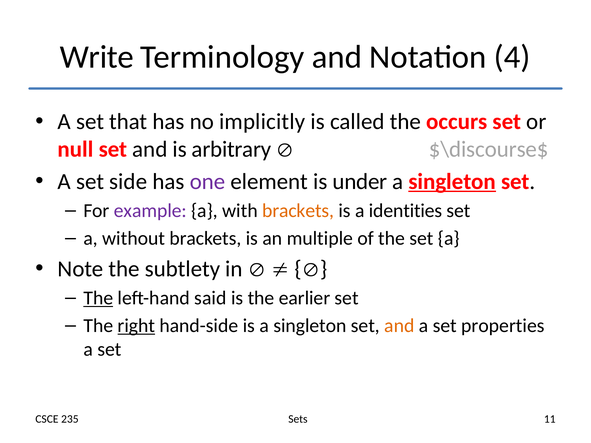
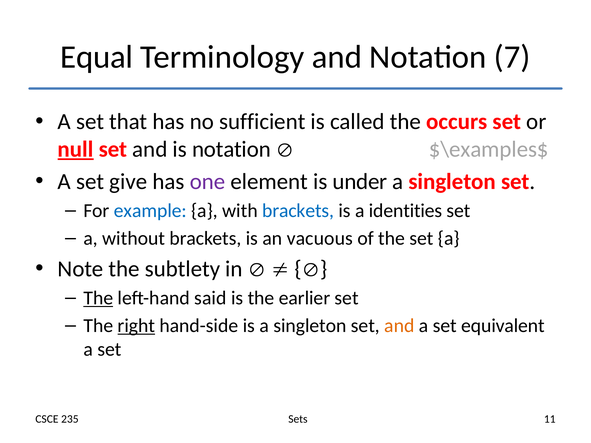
Write: Write -> Equal (97, 57)
4: 4 -> 7 (512, 57)
implicitly: implicitly -> sufficient (262, 122)
null underline: none -> present (76, 149)
is arbitrary: arbitrary -> notation (231, 149)
$\discourse$: $\discourse$ -> $\examples$ (489, 149)
side: side -> give (128, 182)
singleton underline: present -> none (452, 182)
example colour: purple -> blue (150, 211)
brackets colour: orange -> blue (298, 211)
multiple: multiple -> vacuous (320, 238)
properties: properties -> equivalent (503, 326)
